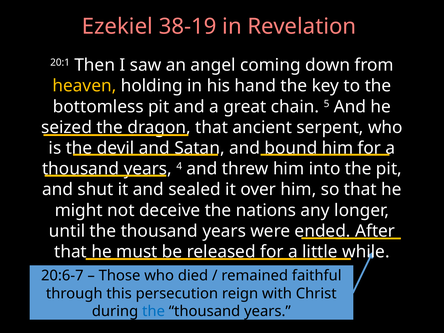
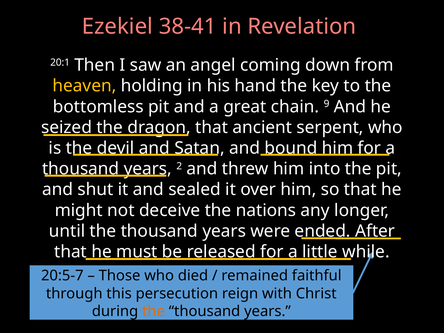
38-19: 38-19 -> 38-41 (188, 27)
5: 5 -> 9 (327, 104)
4: 4 -> 2 (179, 166)
20:6-7: 20:6-7 -> 20:5-7 (62, 276)
the colour: blue -> orange (154, 311)
